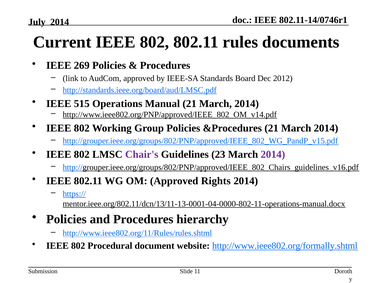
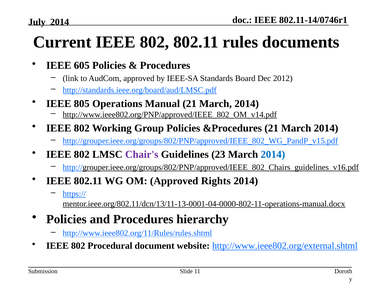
269: 269 -> 605 (82, 65)
515: 515 -> 805 (82, 104)
2014 colour: purple -> blue (273, 154)
http://www.ieee802.org/formally.shtml: http://www.ieee802.org/formally.shtml -> http://www.ieee802.org/external.shtml (285, 246)
